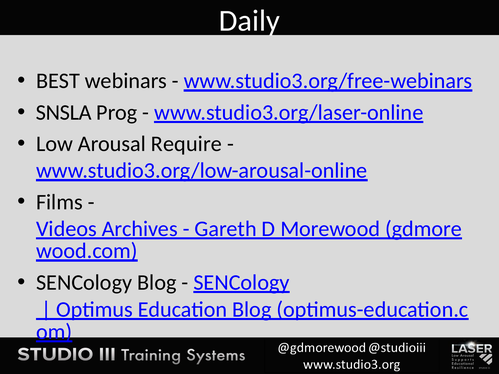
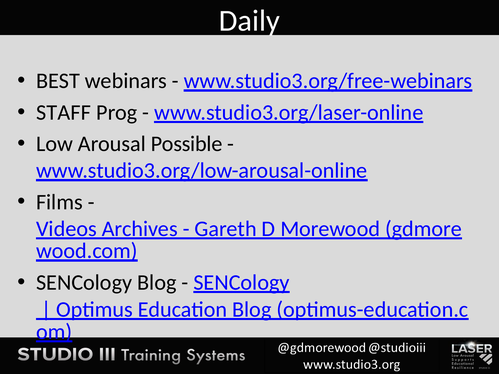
SNSLA: SNSLA -> STAFF (64, 113)
Require: Require -> Possible (187, 144)
